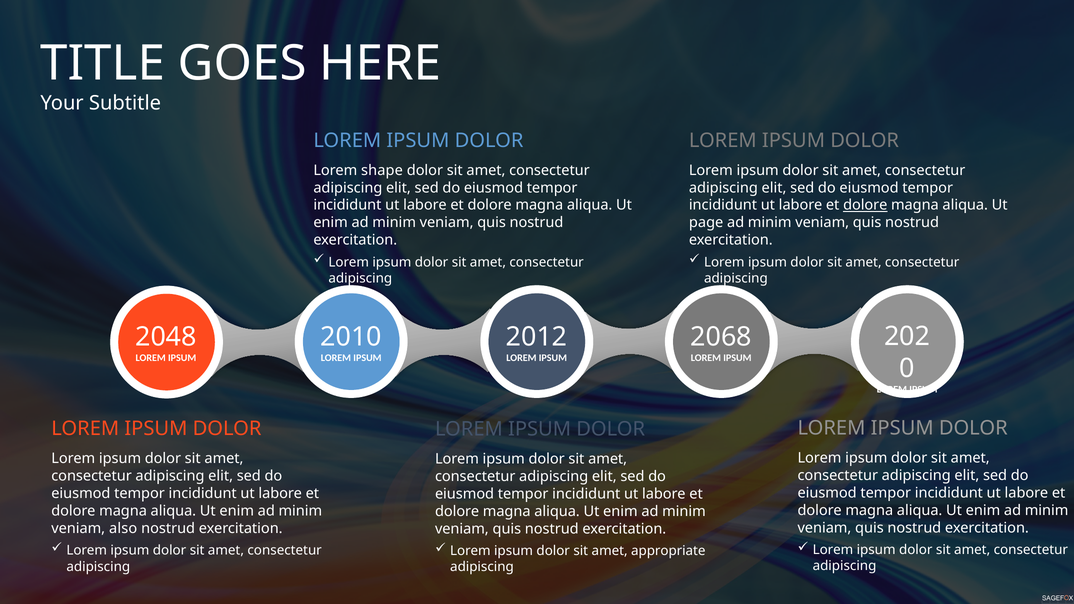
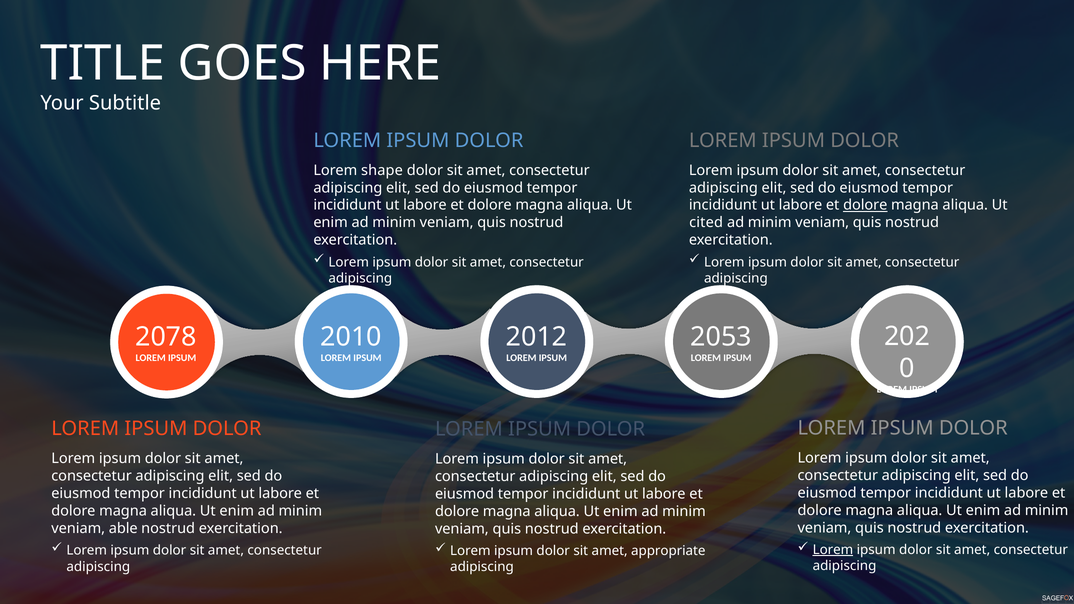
page: page -> cited (706, 223)
2048: 2048 -> 2078 (166, 337)
2068: 2068 -> 2053 (721, 337)
also: also -> able (123, 529)
Lorem underline: none -> present (833, 550)
